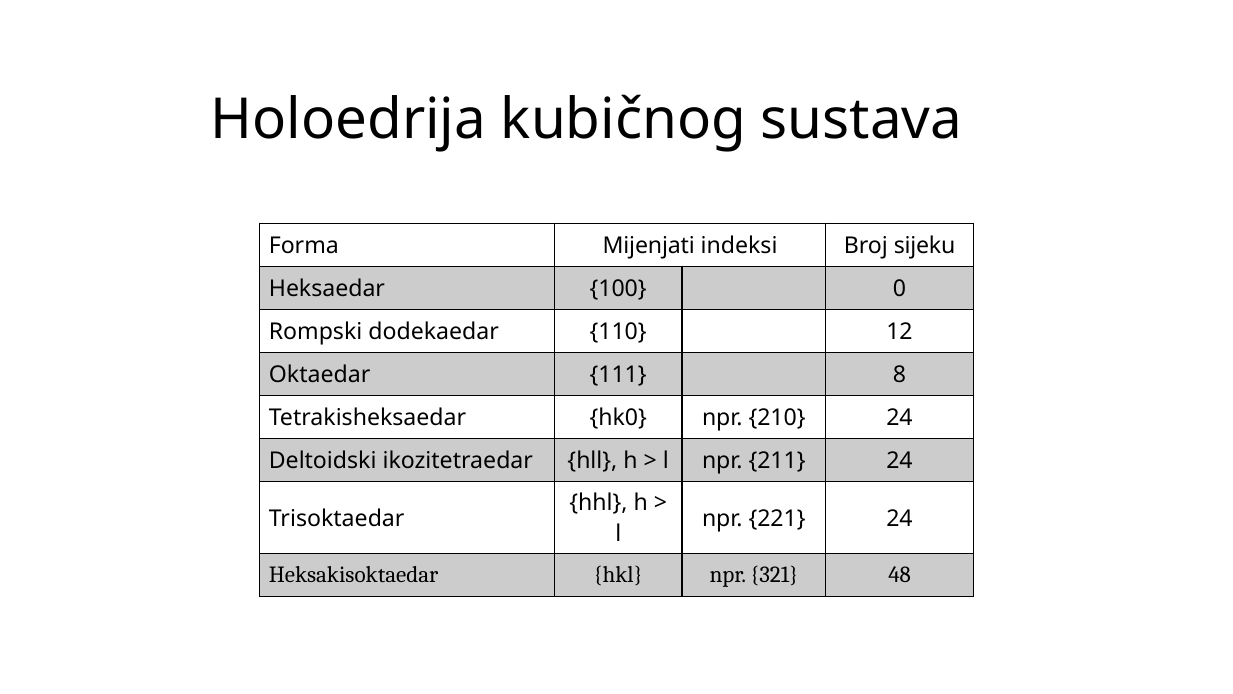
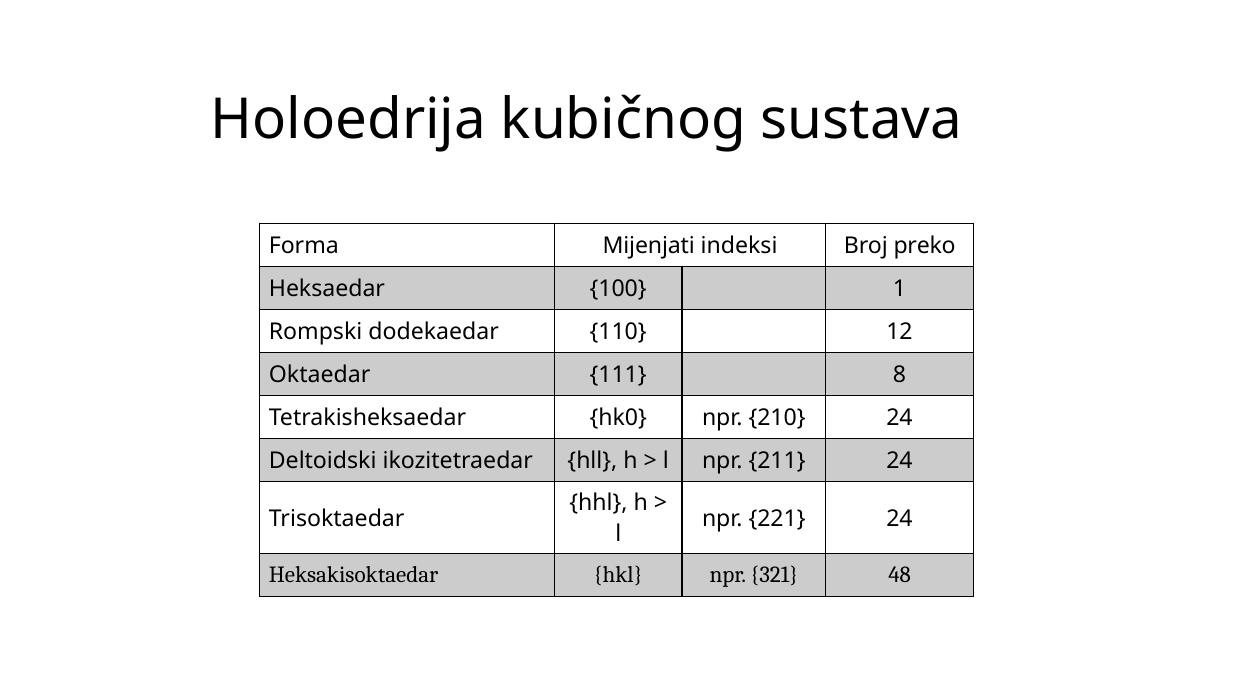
sijeku: sijeku -> preko (925, 246)
0: 0 -> 1 (900, 289)
